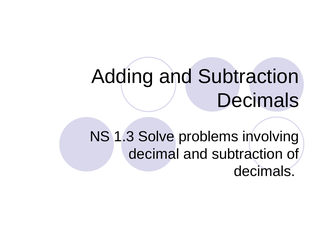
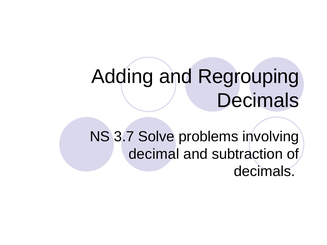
Adding and Subtraction: Subtraction -> Regrouping (249, 77)
1.3: 1.3 -> 3.7 (124, 137)
